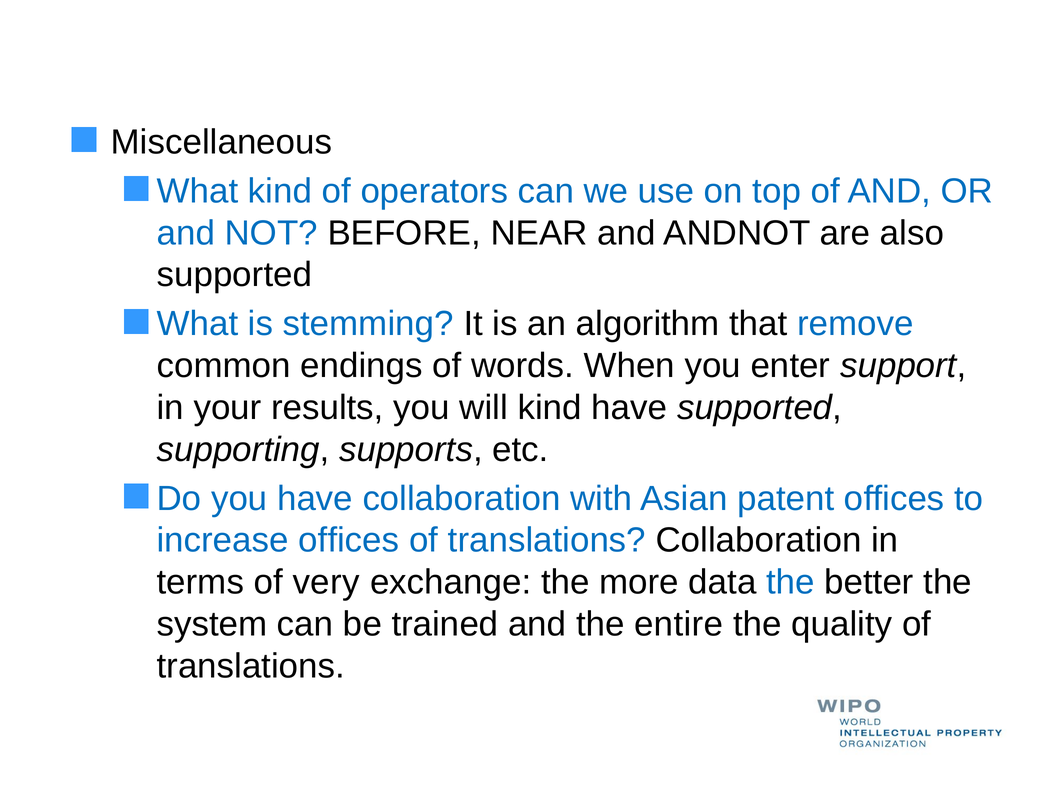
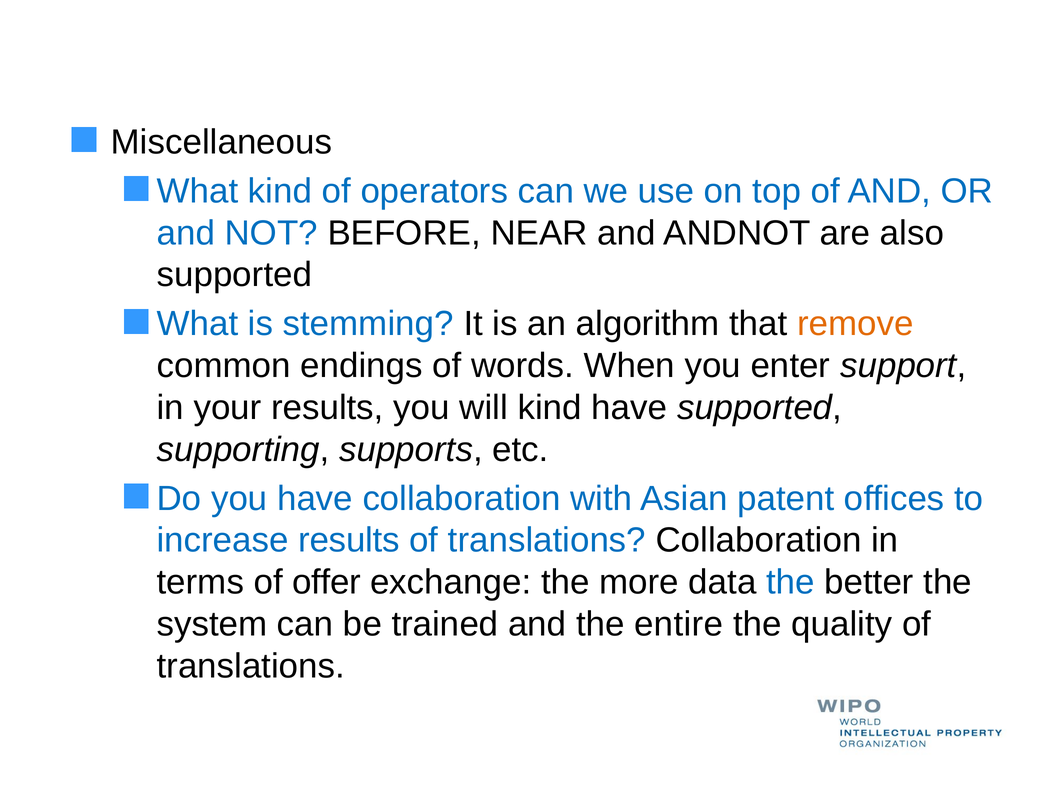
remove colour: blue -> orange (855, 324)
increase offices: offices -> results (349, 540)
very: very -> offer (327, 582)
